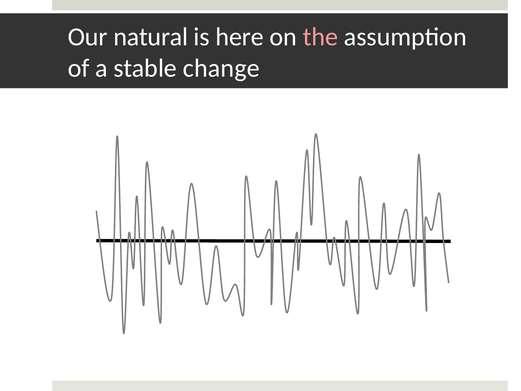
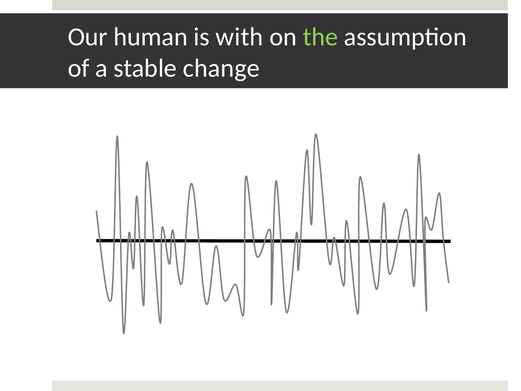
natural: natural -> human (151, 37)
here: here -> with (239, 37)
the colour: pink -> light green (320, 37)
